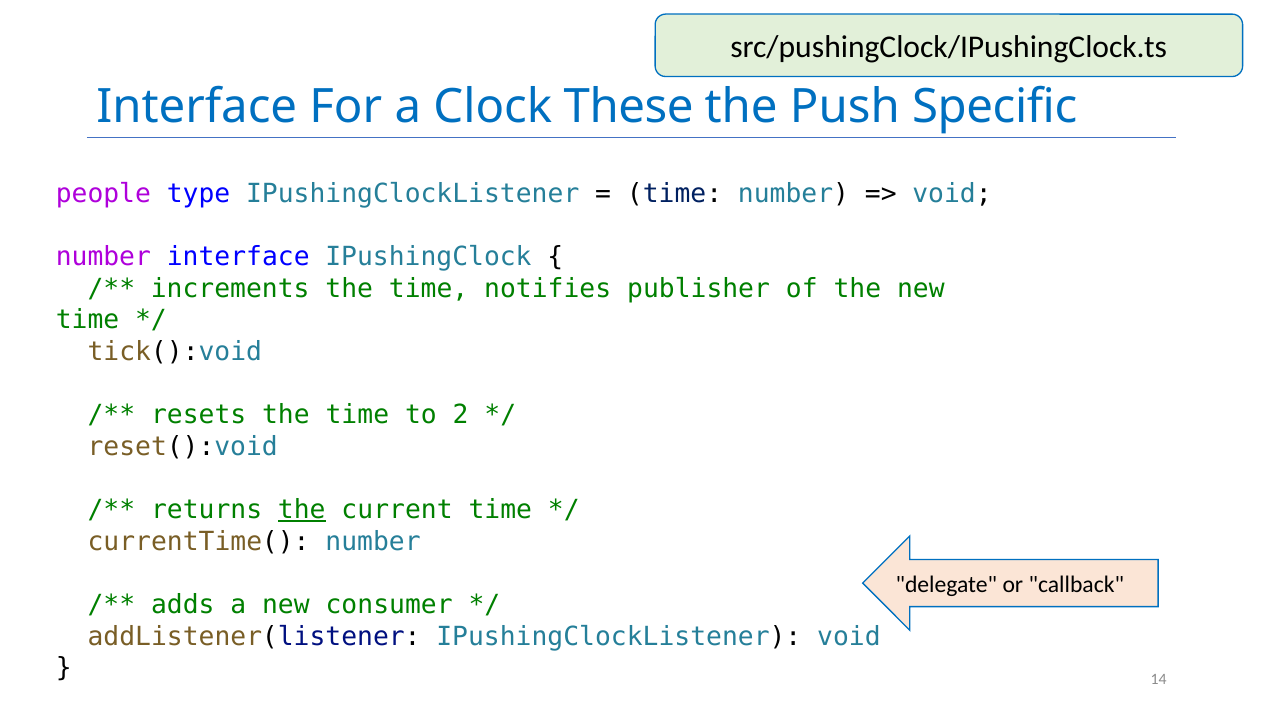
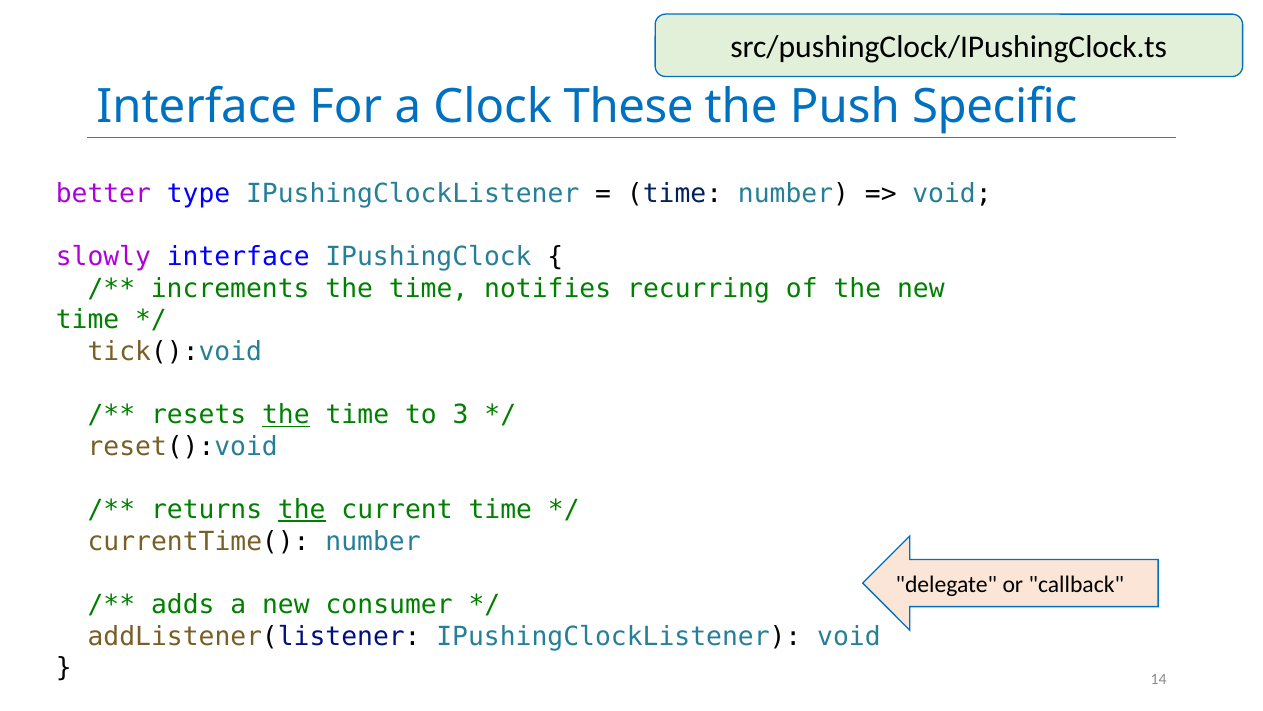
people: people -> better (103, 194)
number: number -> slowly (103, 257)
publisher: publisher -> recurring (699, 288)
the underline: none -> present (286, 415)
2: 2 -> 3 (461, 415)
